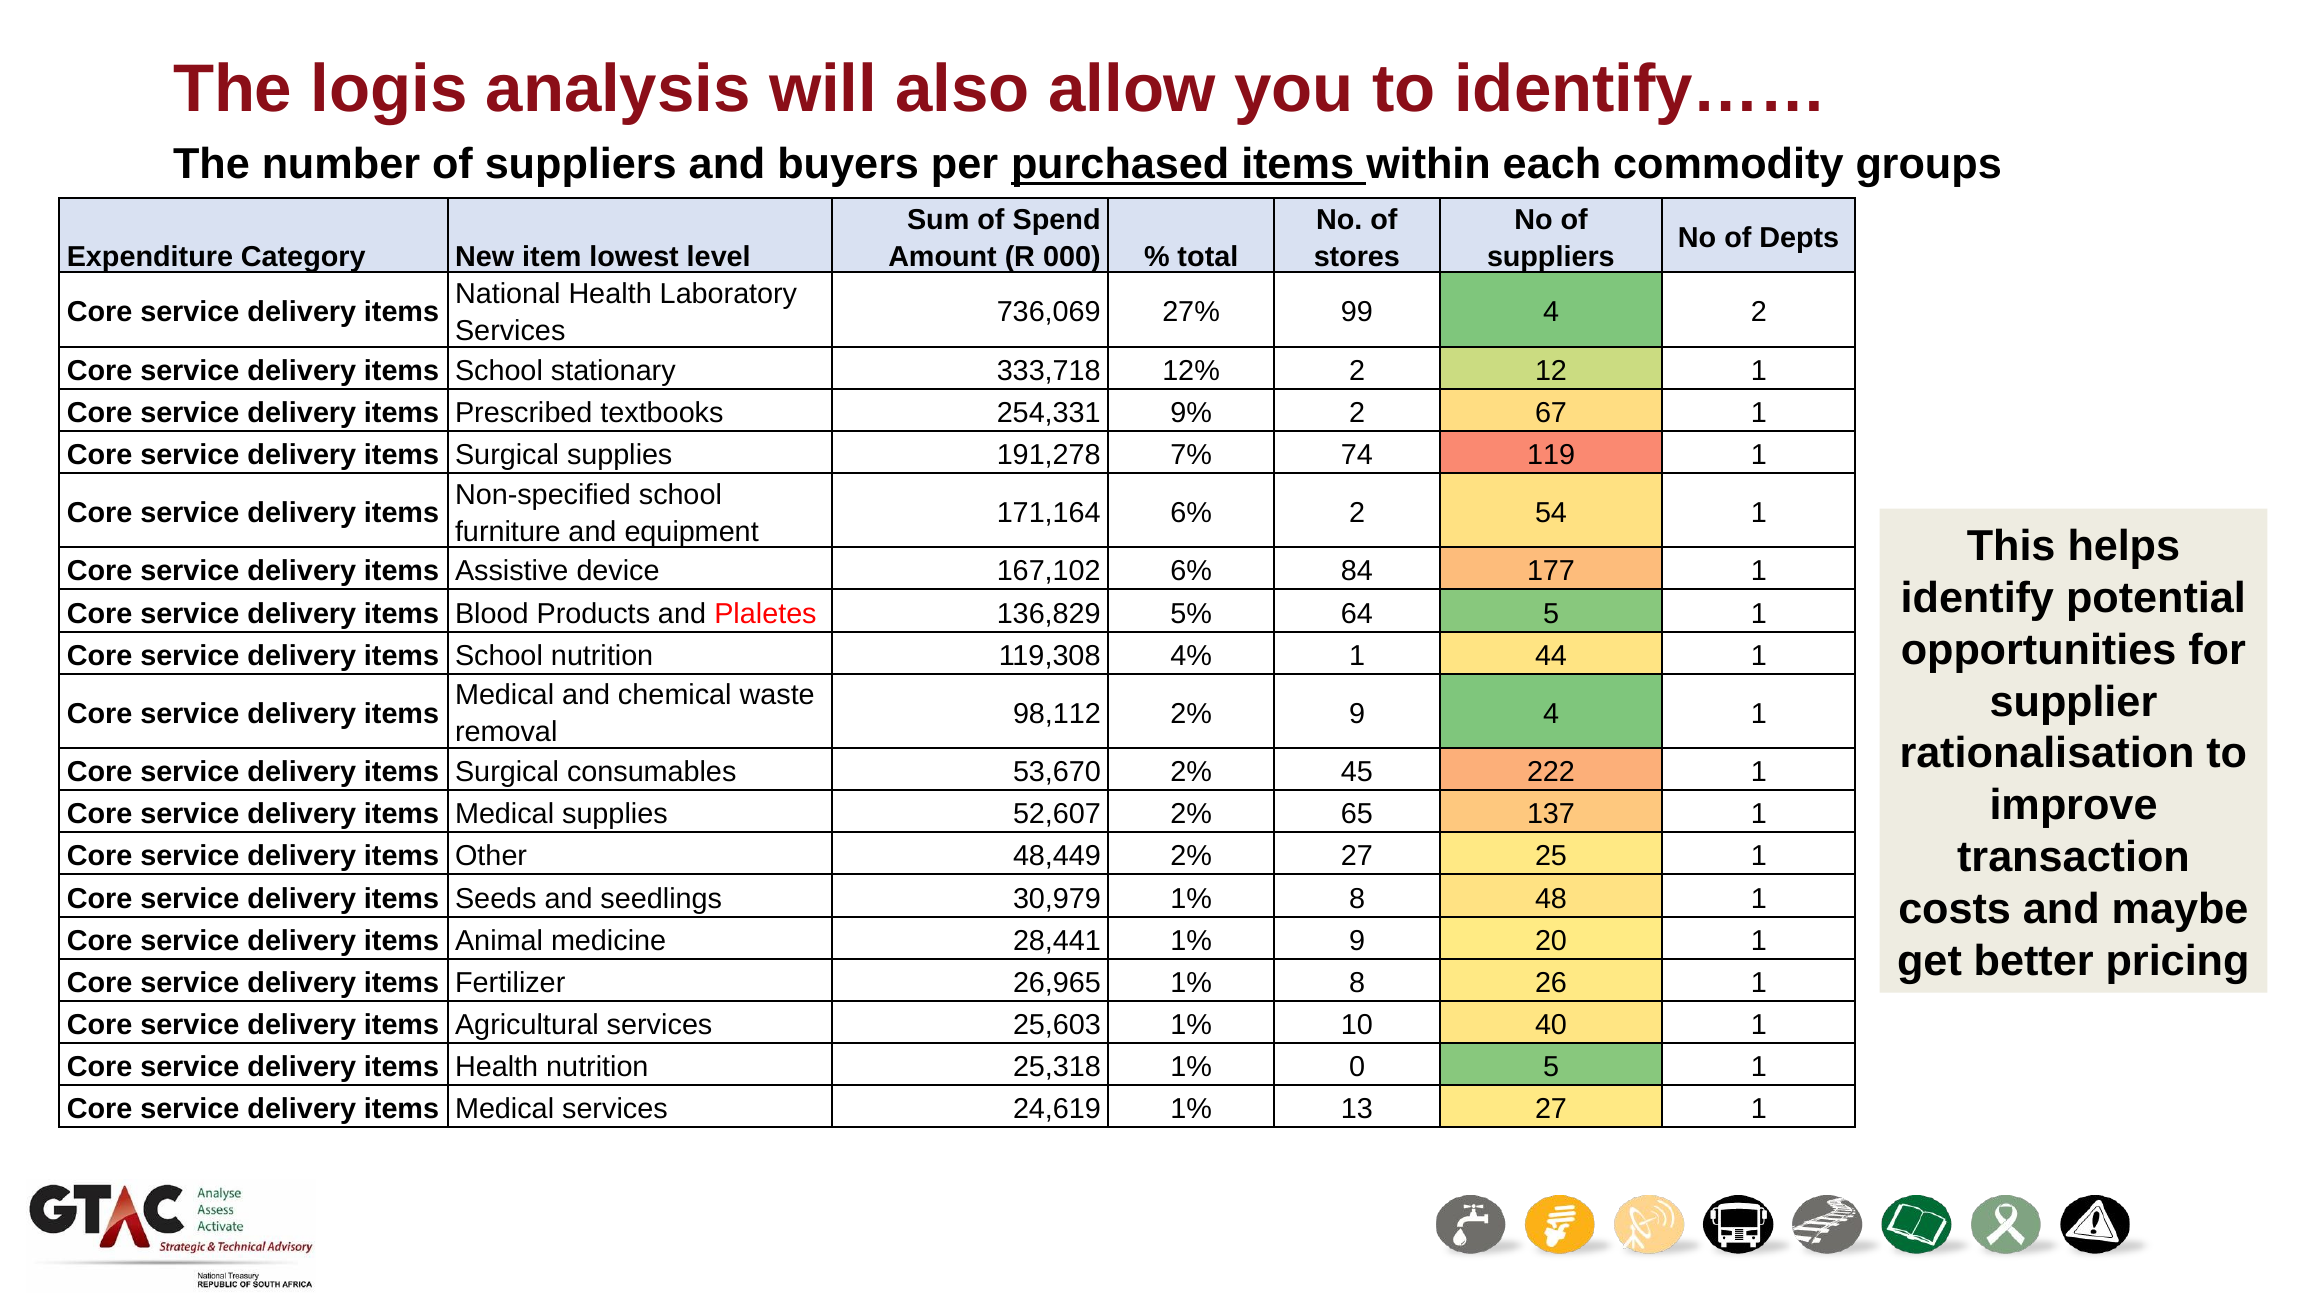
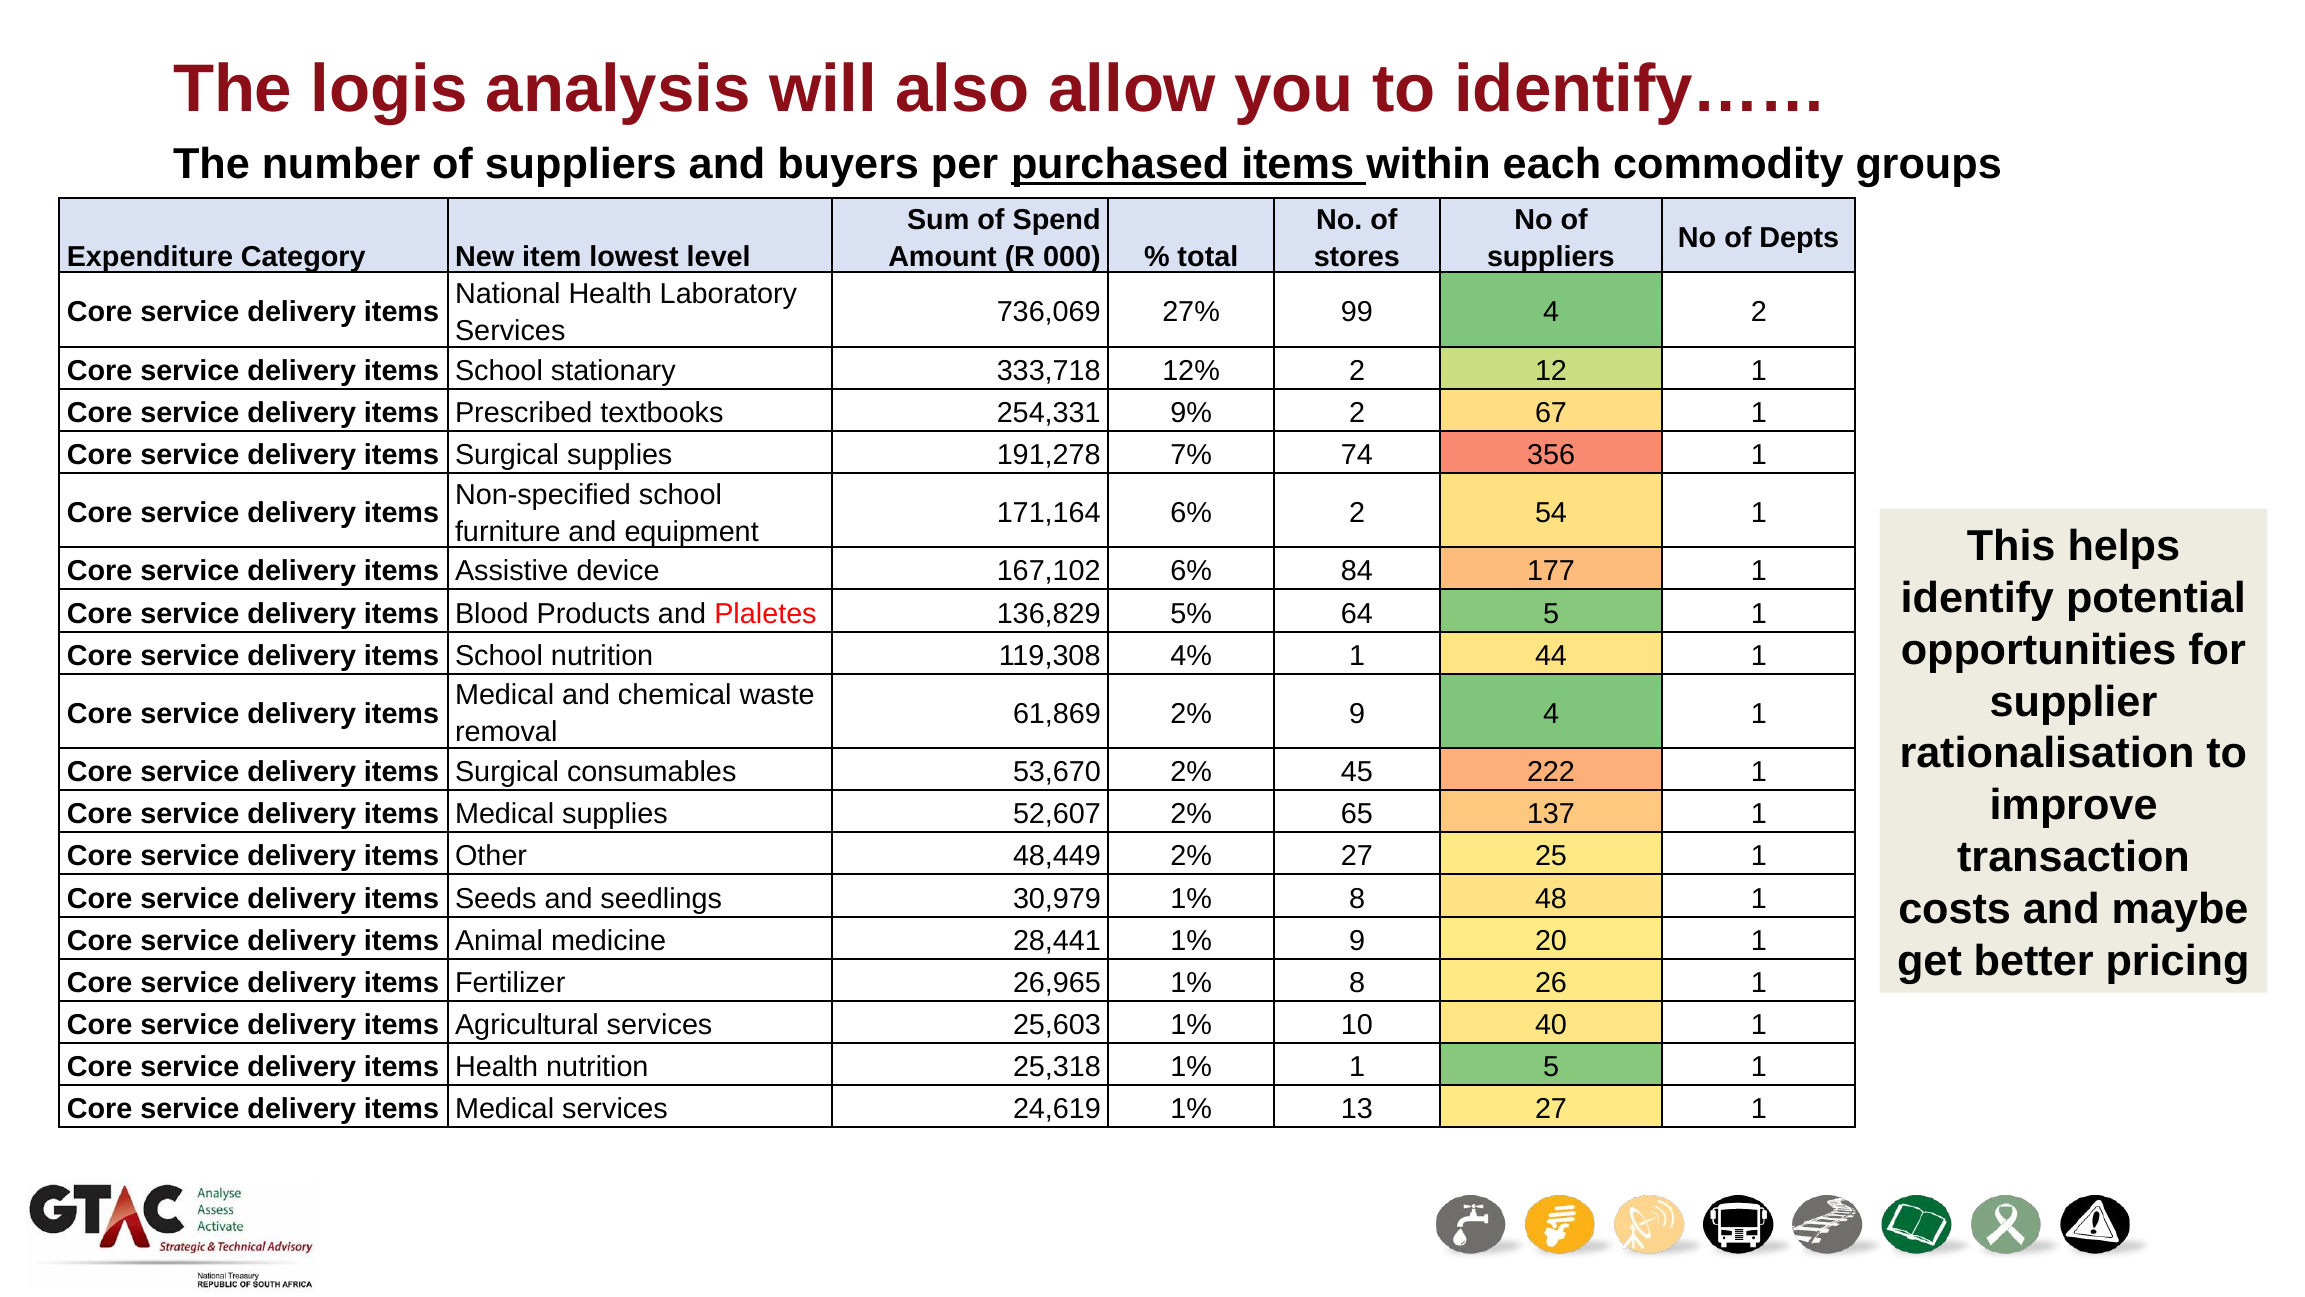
119: 119 -> 356 (1551, 455)
98,112: 98,112 -> 61,869 (1057, 714)
1% 0: 0 -> 1 (1357, 1067)
